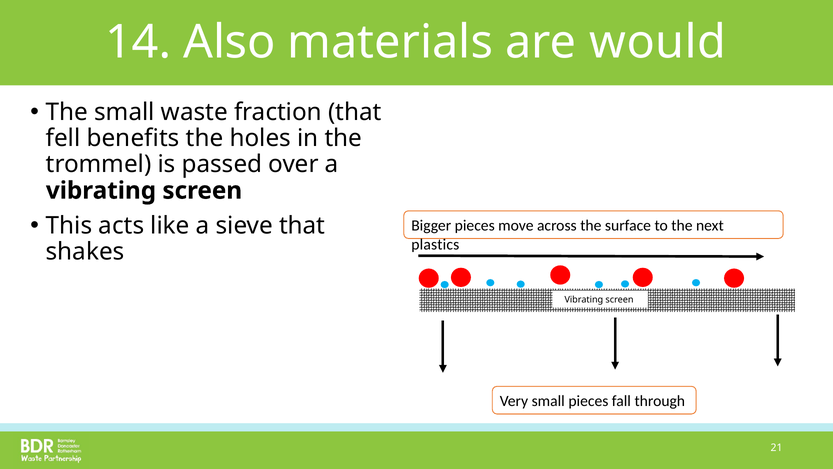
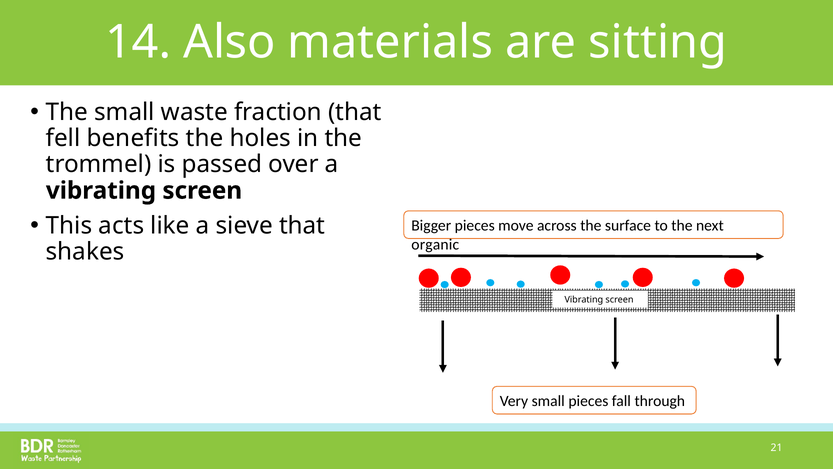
would: would -> sitting (658, 42)
plastics: plastics -> organic (435, 244)
